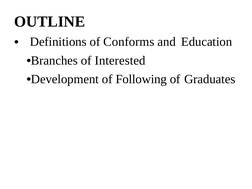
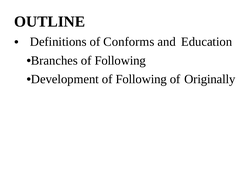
Branches of Interested: Interested -> Following (120, 60)
Graduates: Graduates -> Originally (210, 79)
